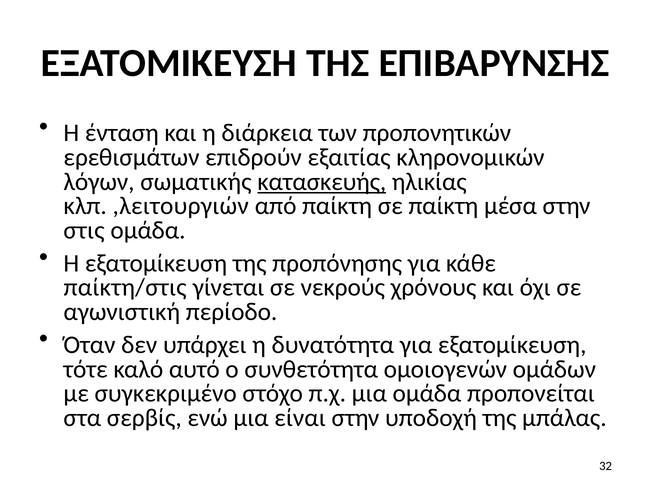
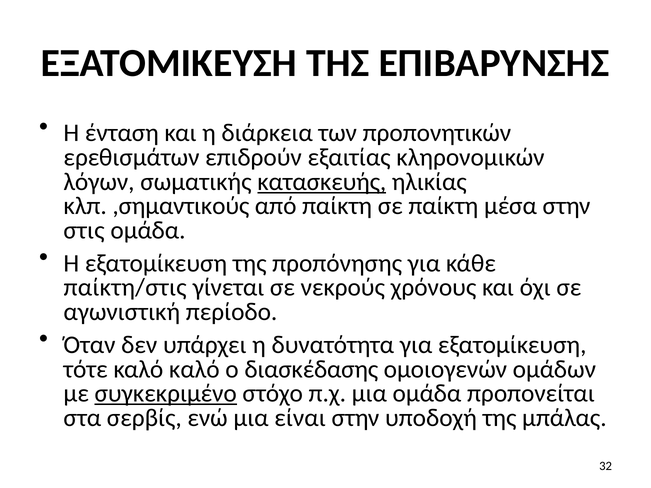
,λειτουργιών: ,λειτουργιών -> ,σημαντικούς (181, 206)
καλό αυτό: αυτό -> καλό (194, 369)
συνθετότητα: συνθετότητα -> διασκέδασης (311, 369)
συγκεκριμένο underline: none -> present (166, 394)
